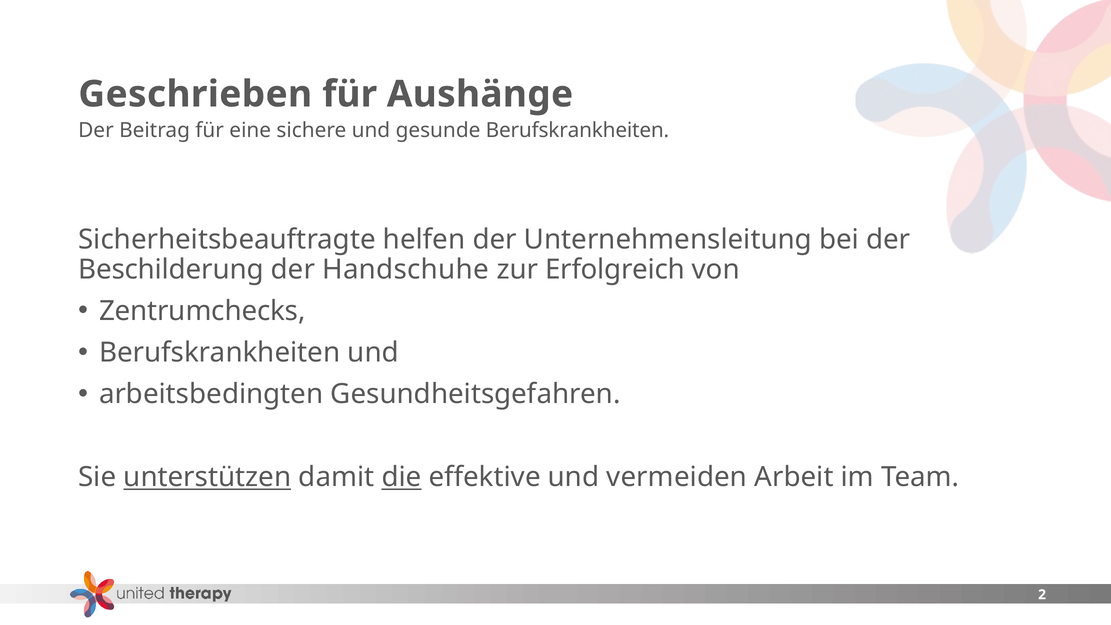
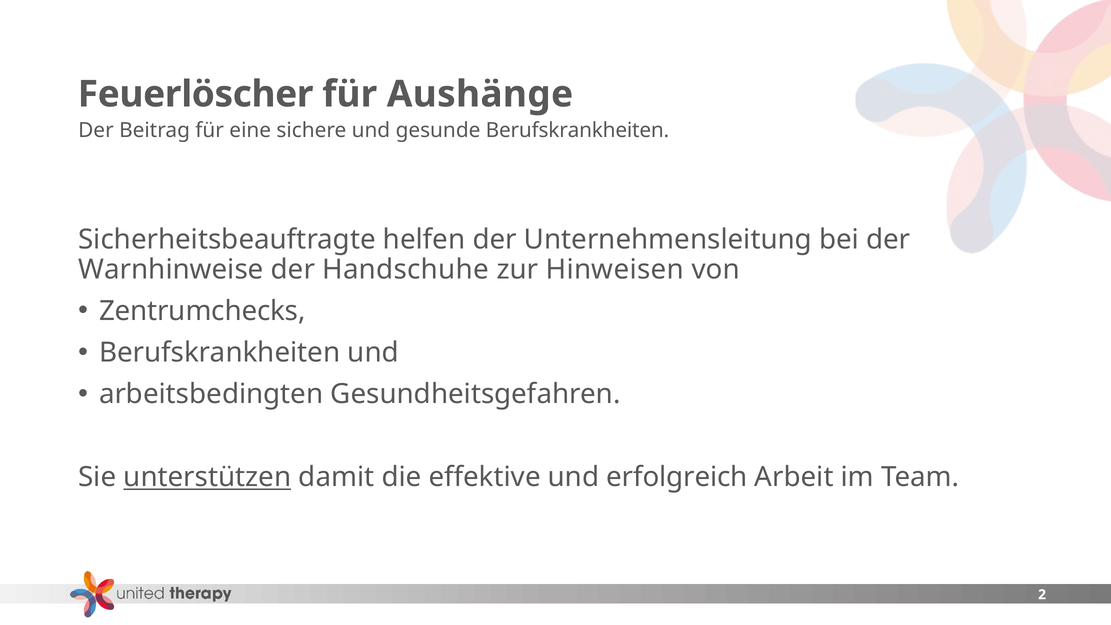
Geschrieben: Geschrieben -> Feuerlöscher (196, 94)
Beschilderung: Beschilderung -> Warnhinweise (171, 269)
Erfolgreich: Erfolgreich -> Hinweisen (615, 269)
die underline: present -> none (401, 477)
vermeiden: vermeiden -> erfolgreich (677, 477)
